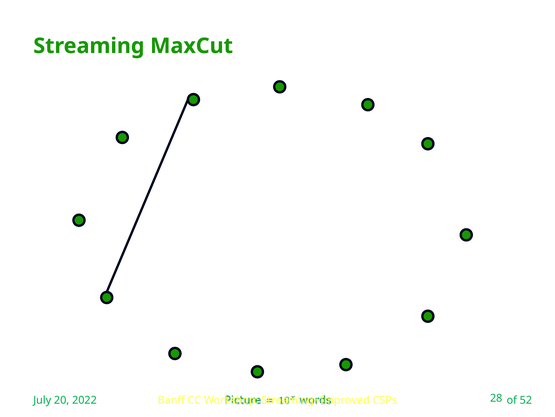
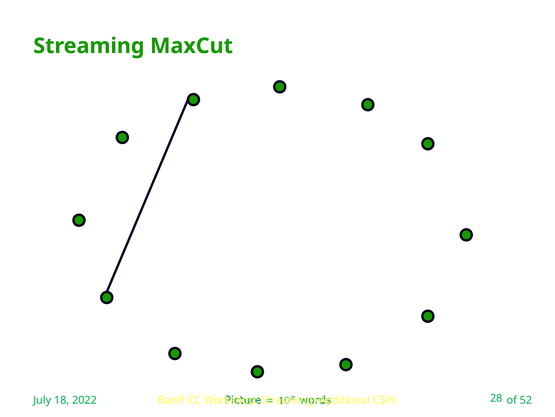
20: 20 -> 18 (62, 399)
Streaming+Improved: Streaming+Improved -> Streaming+Additional (316, 399)
